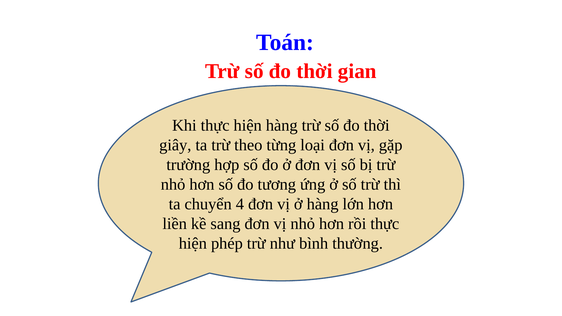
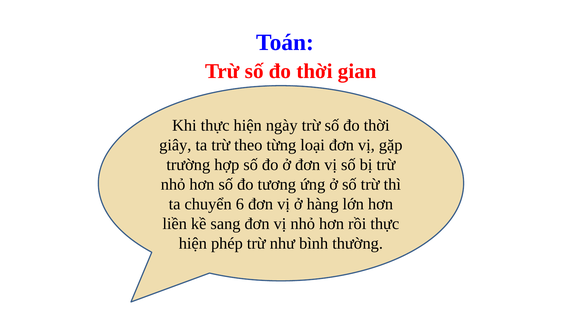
hiện hàng: hàng -> ngày (282, 125)
4: 4 -> 6 (240, 204)
